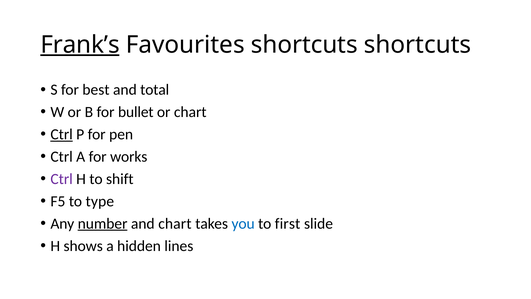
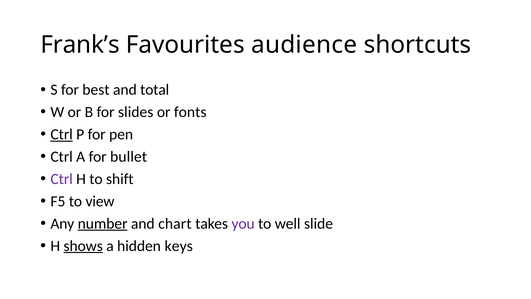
Frank’s underline: present -> none (80, 45)
Favourites shortcuts: shortcuts -> audience (304, 45)
bullet: bullet -> slides (136, 112)
or chart: chart -> fonts (190, 112)
works: works -> bullet (129, 157)
type: type -> view (100, 201)
you colour: blue -> purple (243, 223)
first: first -> well (288, 223)
shows underline: none -> present (83, 246)
lines: lines -> keys (179, 246)
